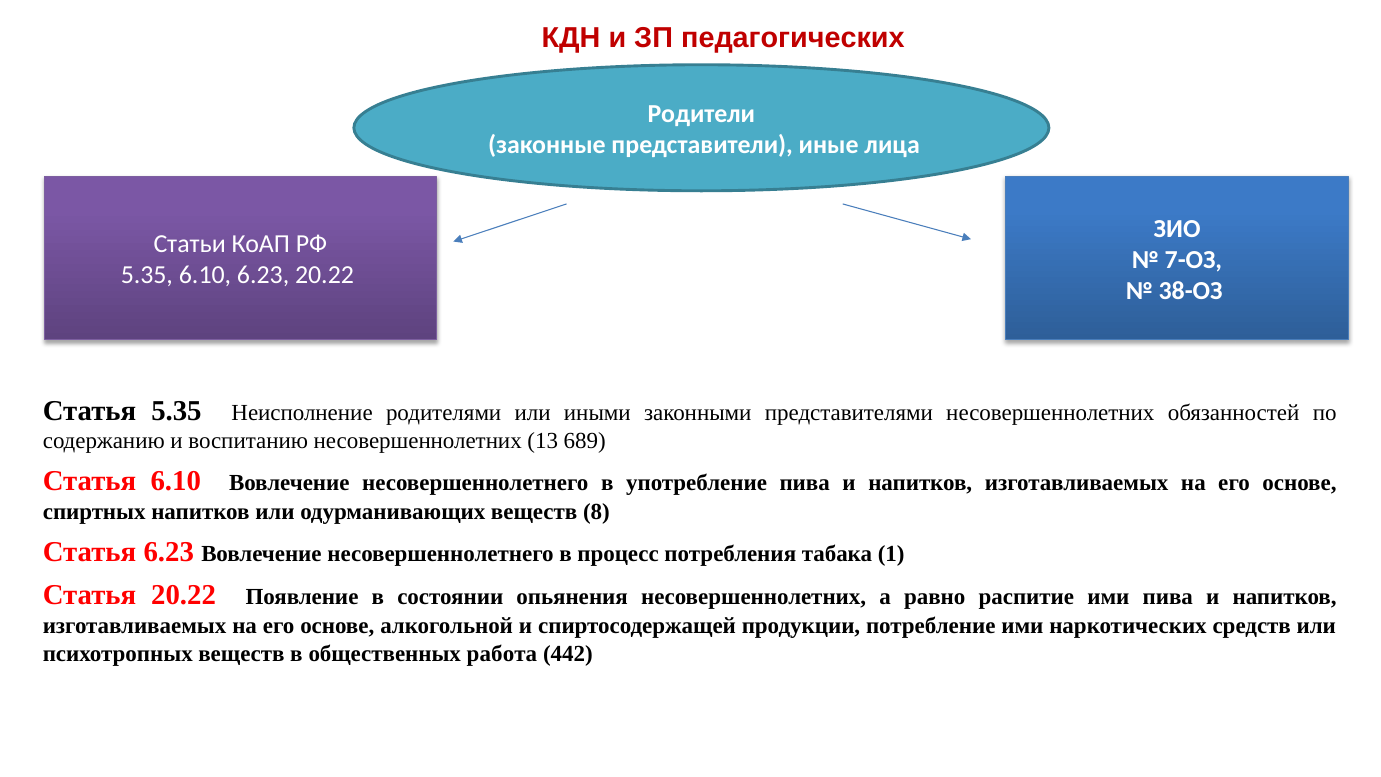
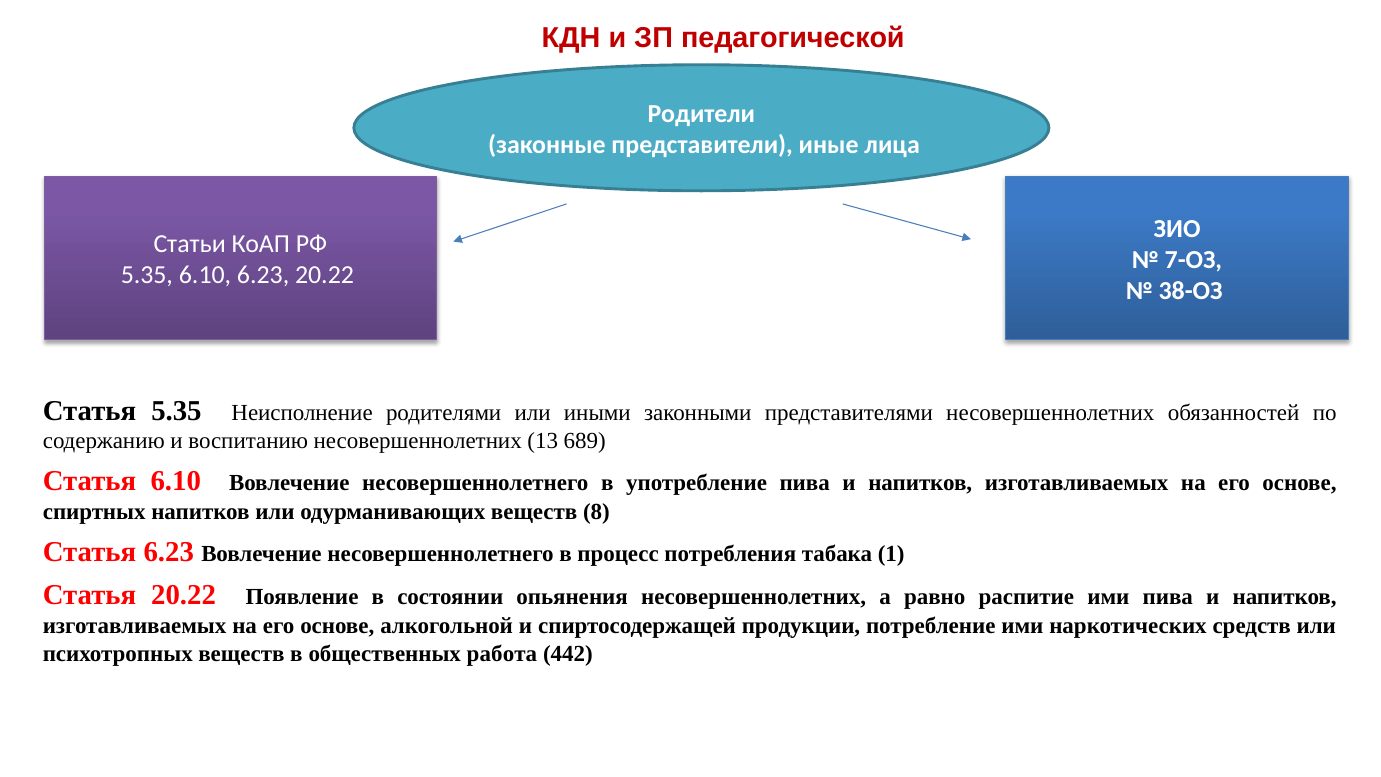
педагогических: педагогических -> педагогической (793, 38)
